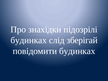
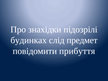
зберігай: зберігай -> предмет (82, 40)
повідомити будинках: будинках -> прибуття (77, 51)
